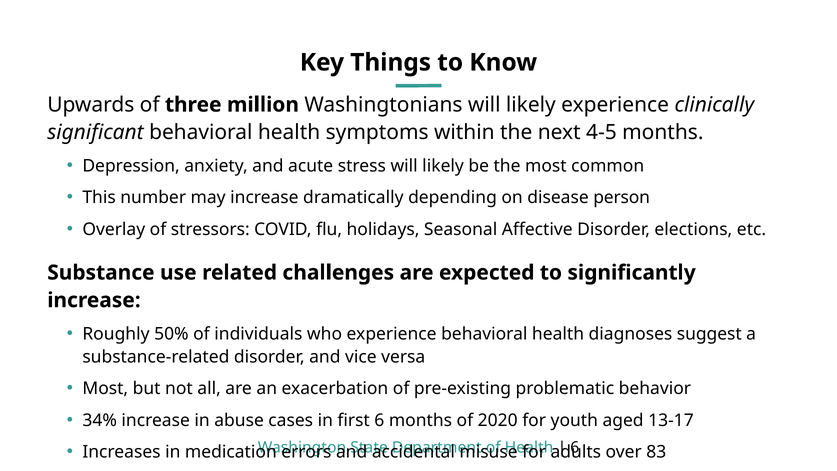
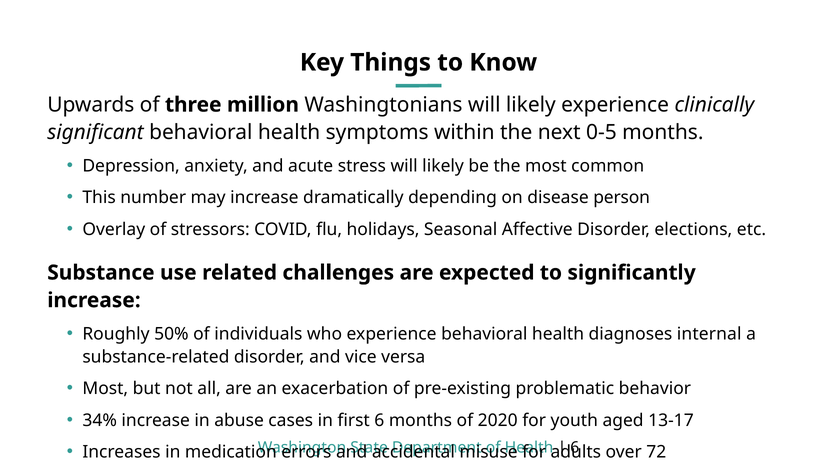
4-5: 4-5 -> 0-5 (601, 132)
suggest: suggest -> internal (709, 334)
83: 83 -> 72 (656, 452)
